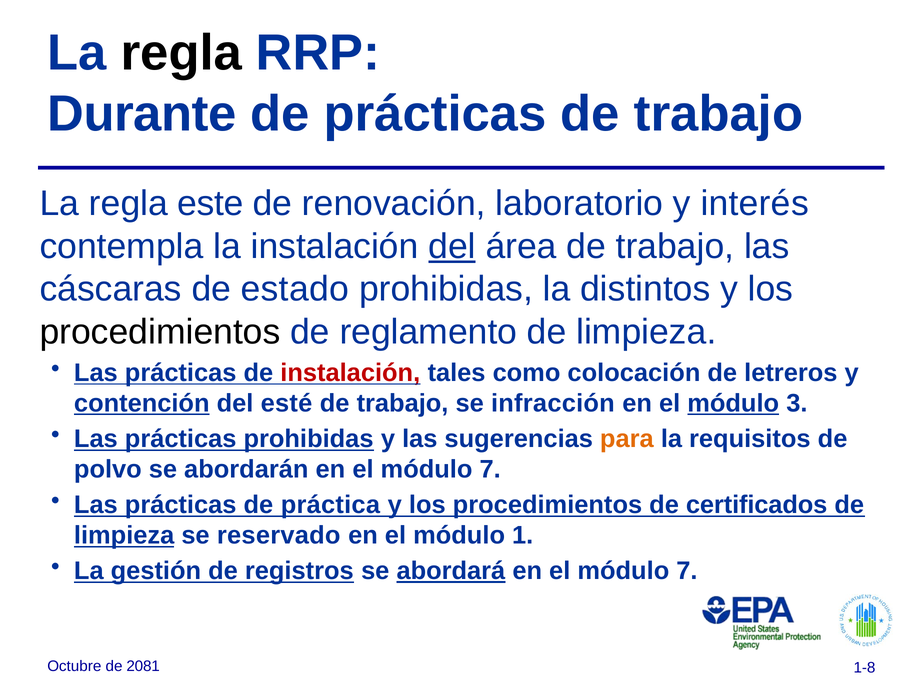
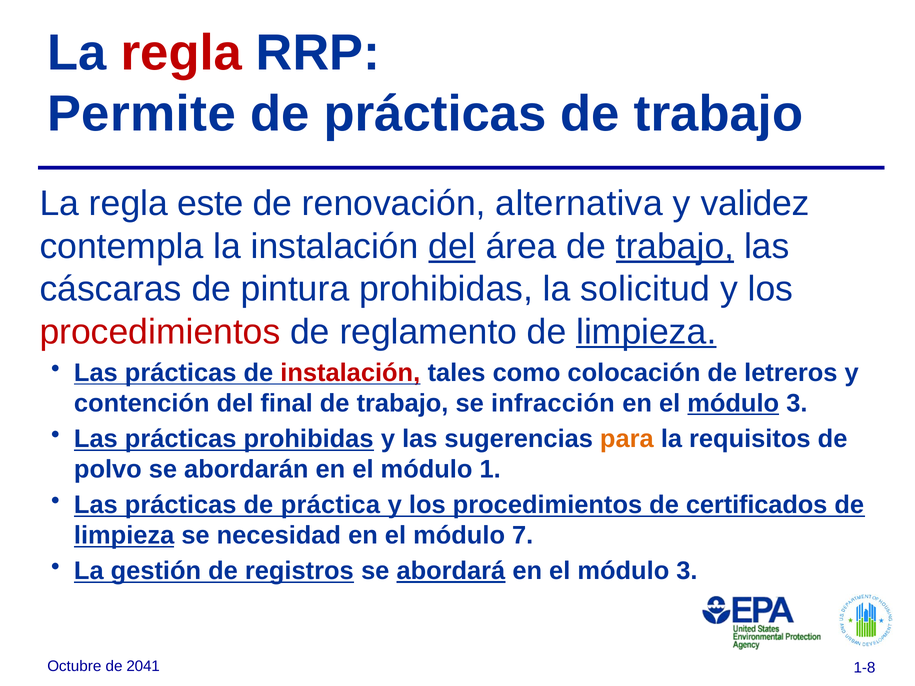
regla colour: black -> red (181, 53)
Durante: Durante -> Permite (142, 114)
laboratorio: laboratorio -> alternativa (579, 204)
interés: interés -> validez (755, 204)
trabajo underline: none -> present (675, 247)
estado: estado -> pintura (295, 289)
distintos: distintos -> solicitud (645, 289)
procedimientos colour: black -> red (160, 332)
limpieza underline: none -> present (646, 332)
contención underline: present -> none (142, 403)
esté: esté -> final (287, 403)
7: 7 -> 1 (490, 470)
reservado: reservado -> necesidad (279, 536)
1: 1 -> 7 (523, 536)
7: 7 -> 3 (687, 571)
2081: 2081 -> 2041 (143, 666)
